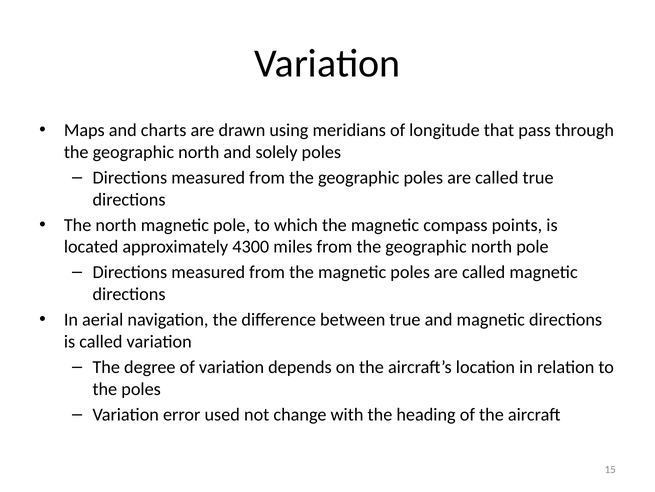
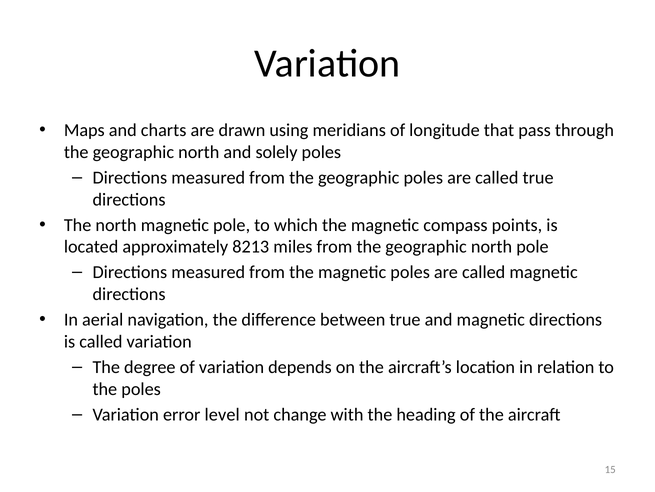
4300: 4300 -> 8213 (251, 247)
used: used -> level (222, 414)
